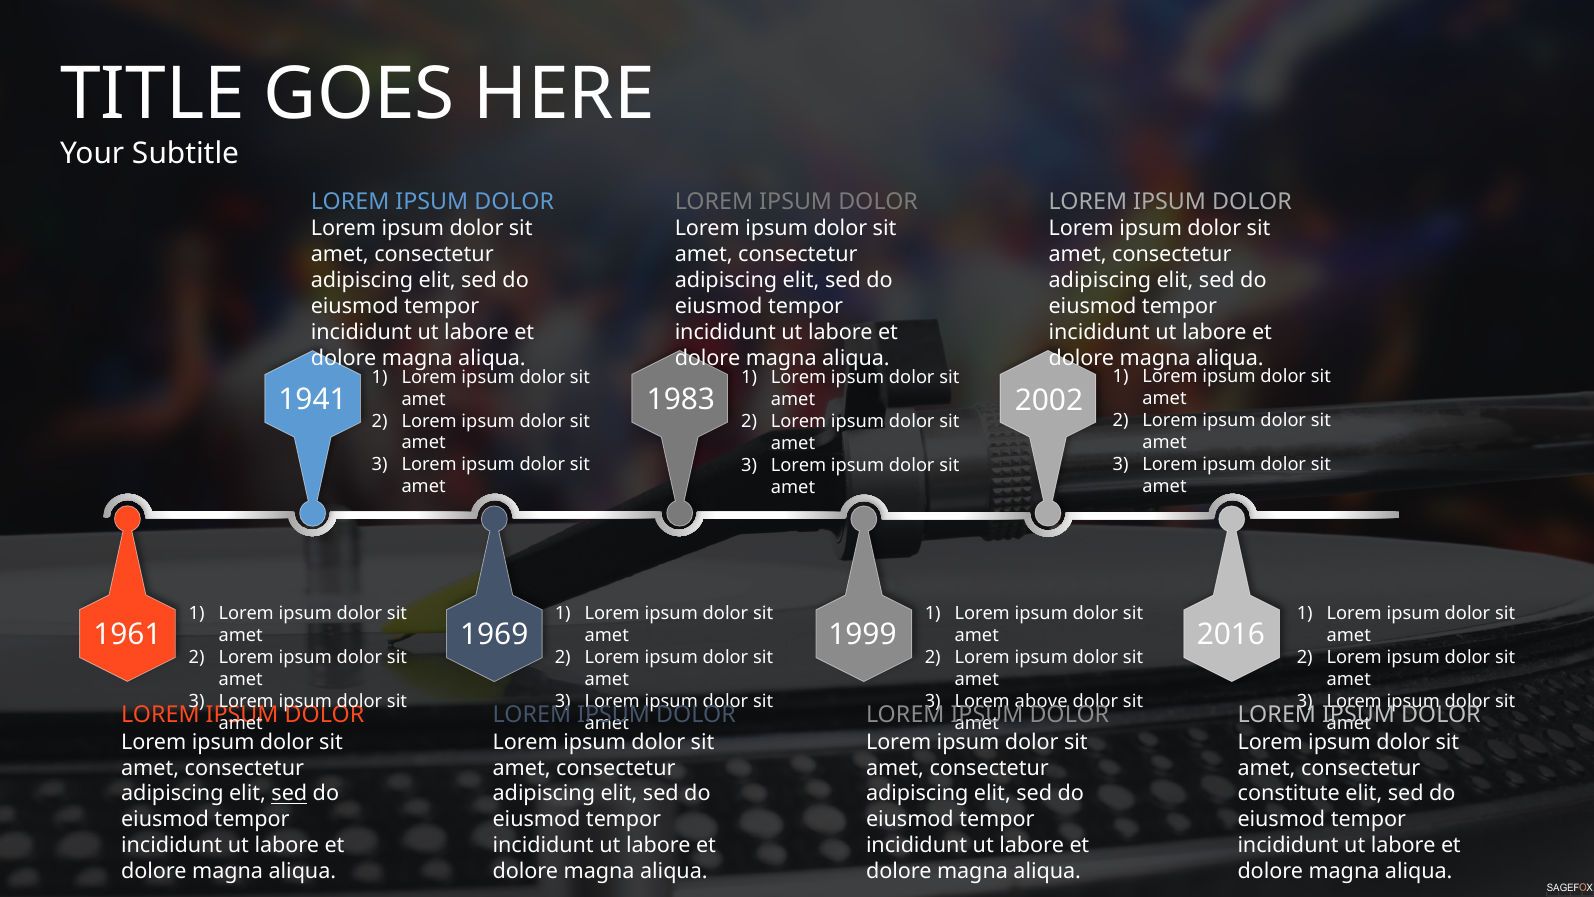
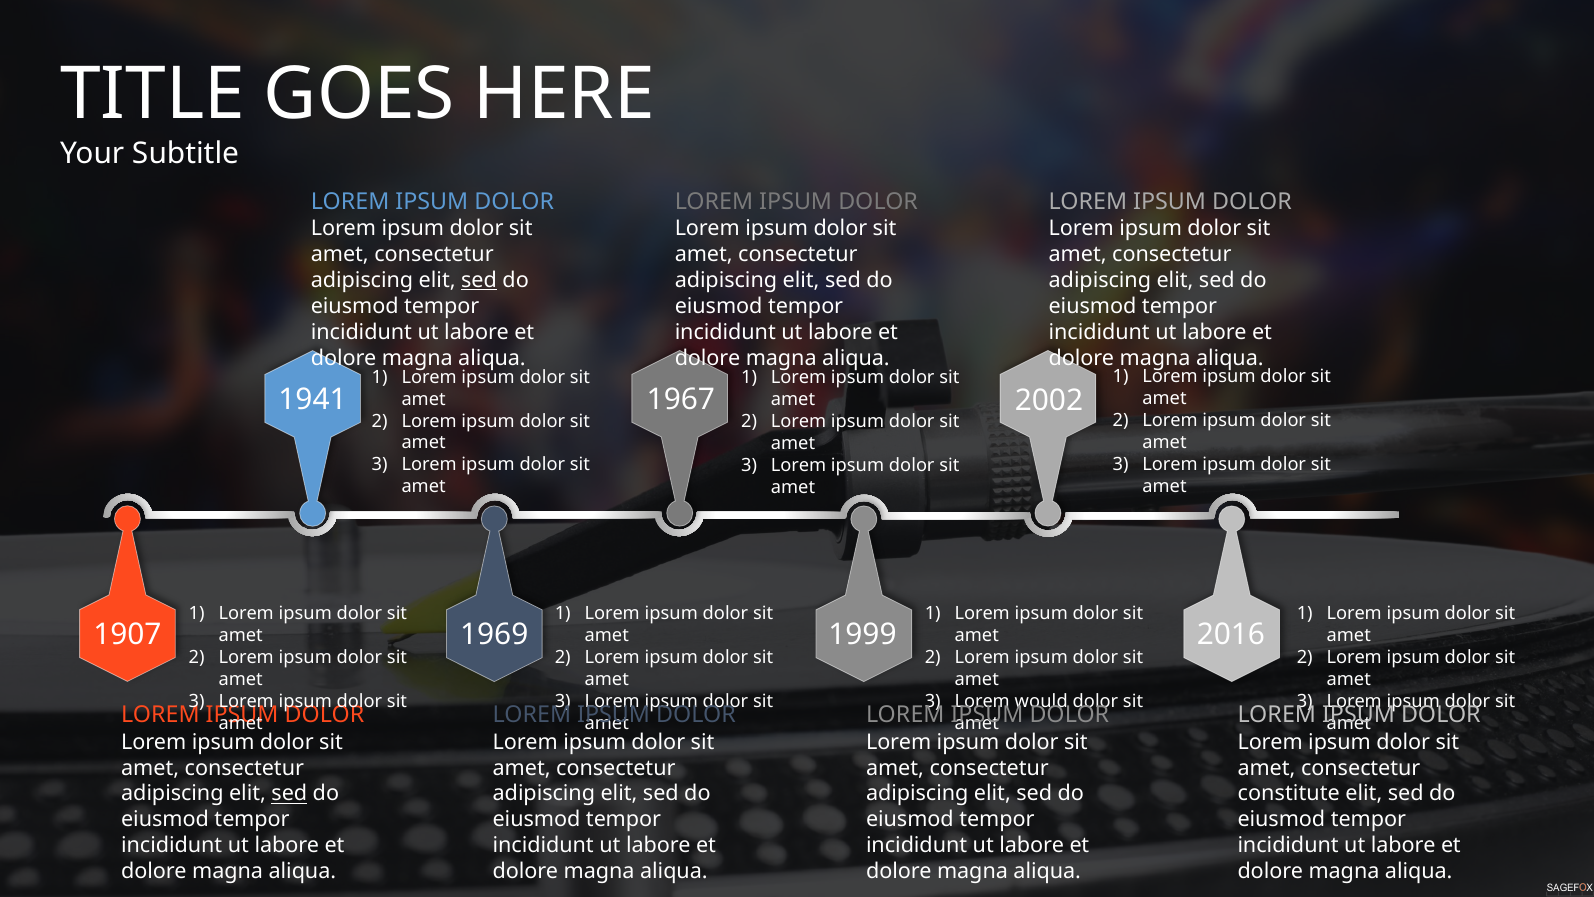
sed underline: none -> present (479, 280)
1983: 1983 -> 1967 (681, 399)
1961: 1961 -> 1907 (127, 634)
above: above -> would (1041, 701)
